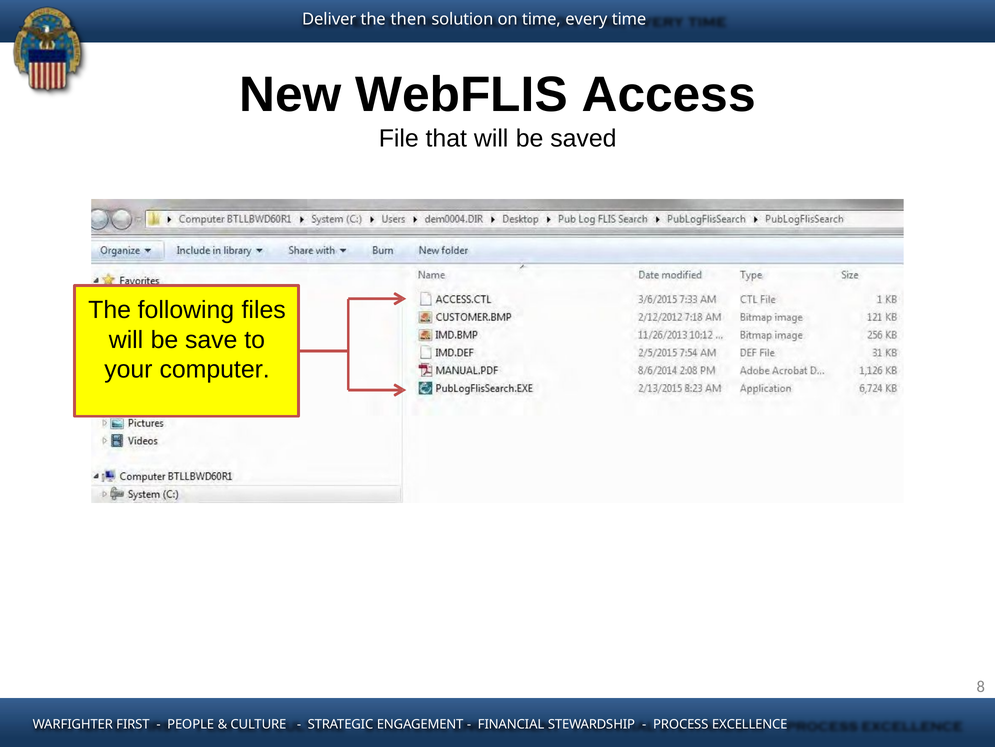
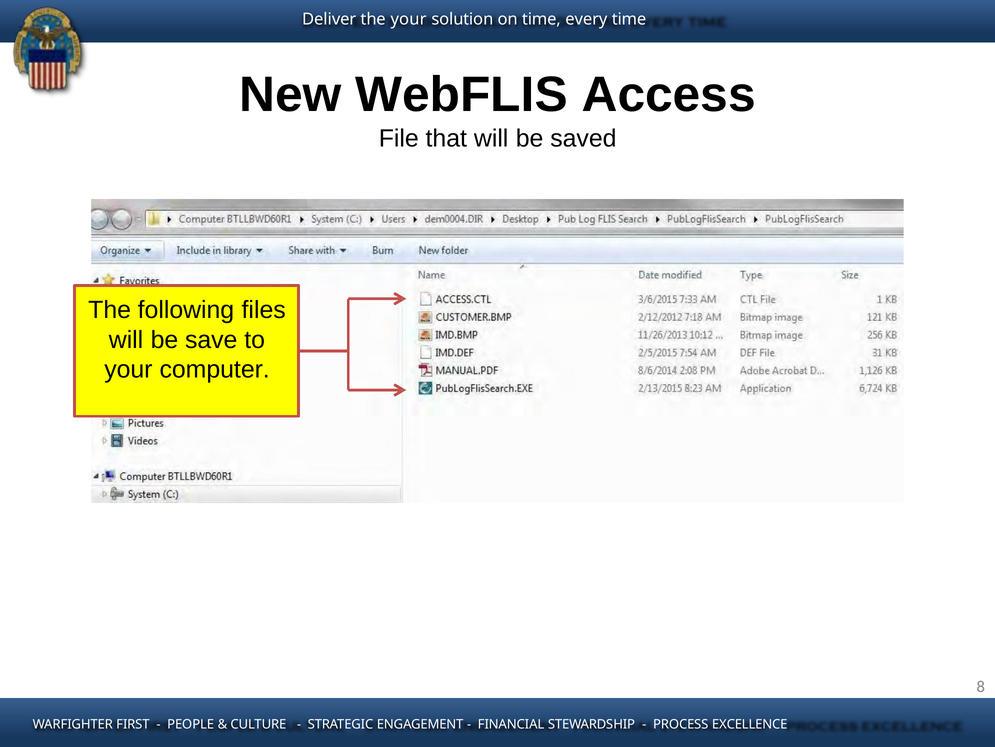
the then: then -> your (409, 19)
